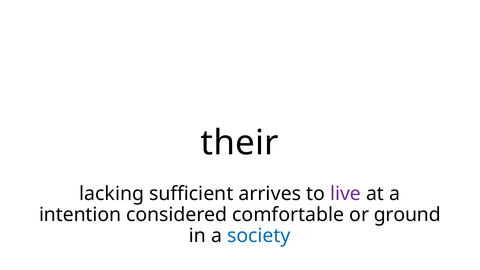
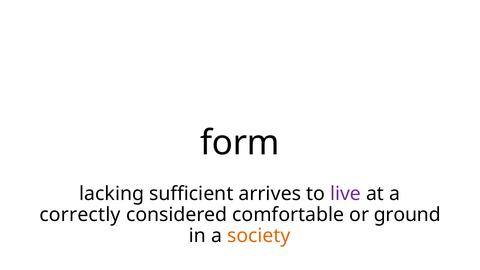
their: their -> form (240, 143)
intention: intention -> correctly (80, 215)
society colour: blue -> orange (259, 236)
